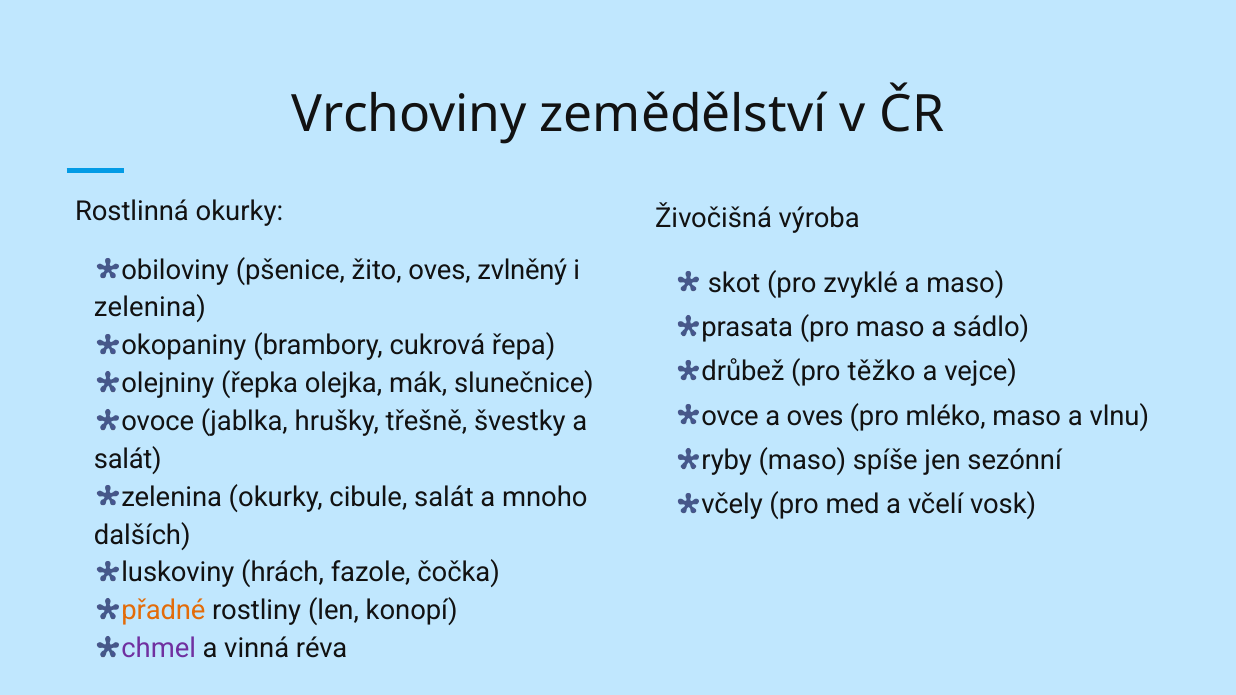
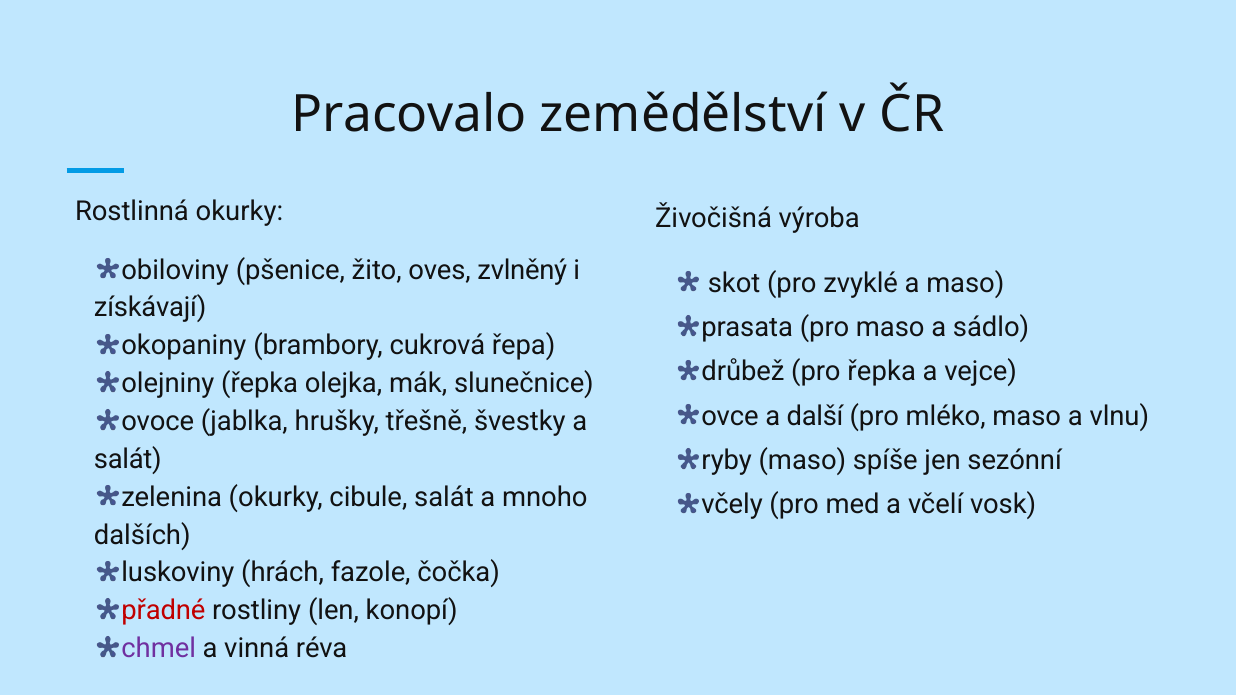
Vrchoviny: Vrchoviny -> Pracovalo (409, 115)
zelenina: zelenina -> získávají (150, 308)
pro těžko: těžko -> řepka (882, 372)
a oves: oves -> další (815, 416)
přadné colour: orange -> red (163, 611)
